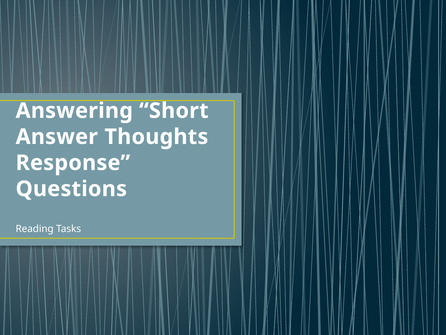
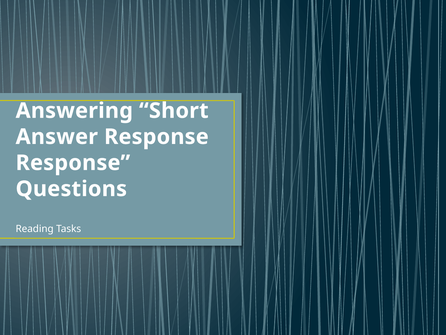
Answer Thoughts: Thoughts -> Response (156, 137)
